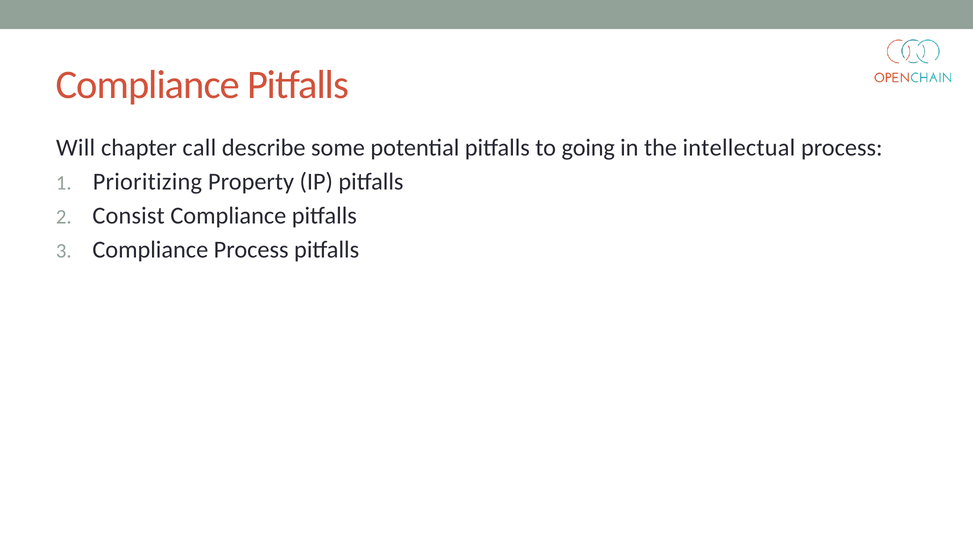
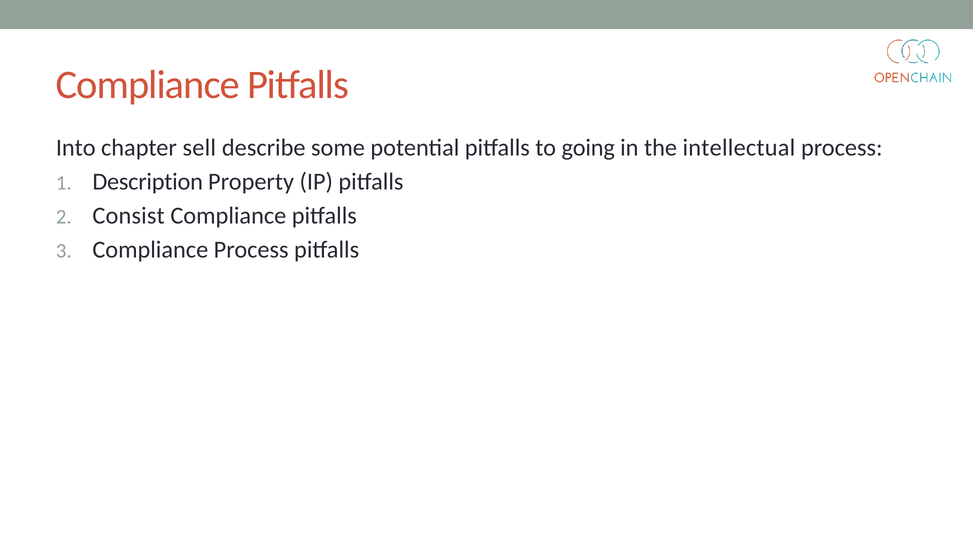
Will: Will -> Into (76, 148)
call: call -> sell (199, 148)
Prioritizing: Prioritizing -> Description (148, 182)
